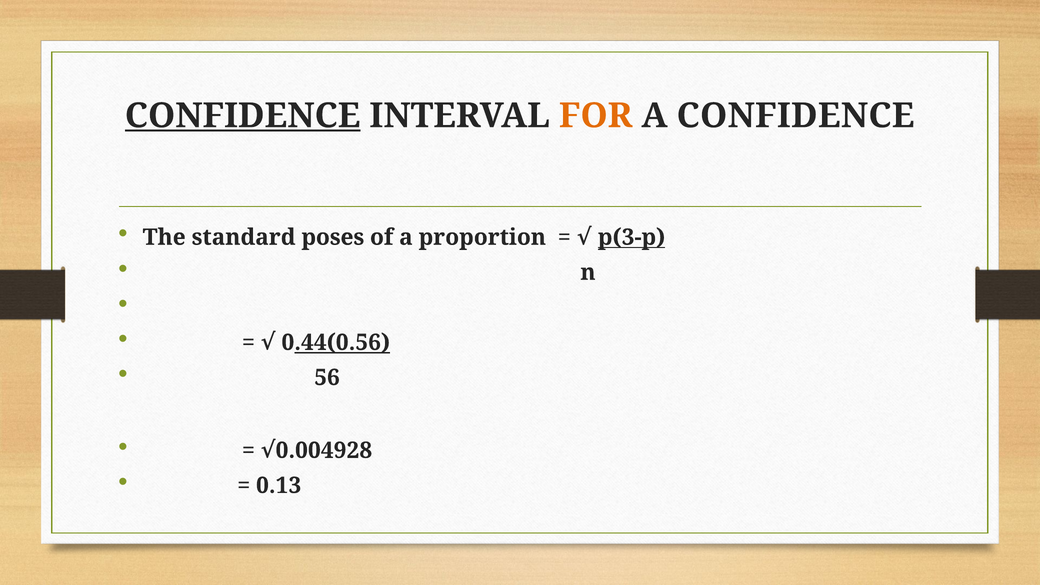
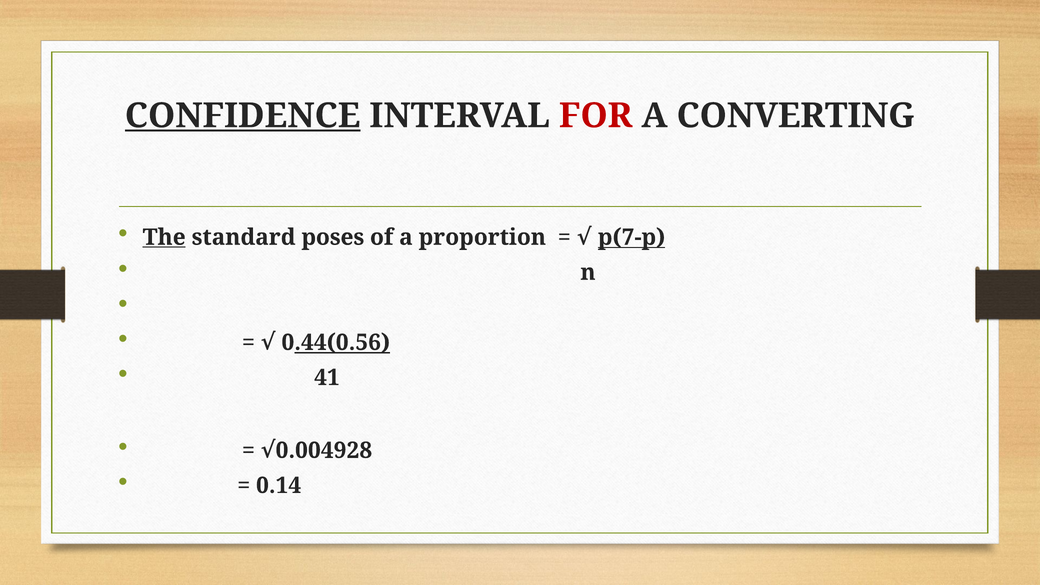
FOR colour: orange -> red (596, 116)
A CONFIDENCE: CONFIDENCE -> CONVERTING (796, 116)
The underline: none -> present (164, 237)
p(3-p: p(3-p -> p(7-p (632, 237)
56: 56 -> 41 (327, 378)
0.13: 0.13 -> 0.14 (279, 485)
